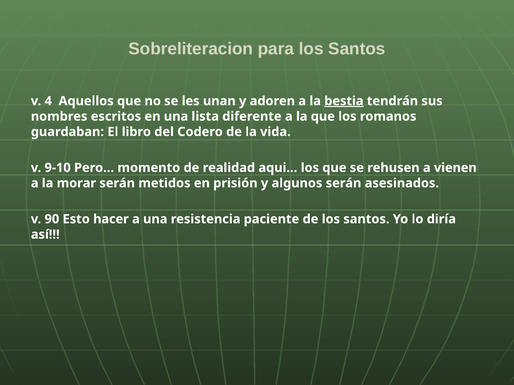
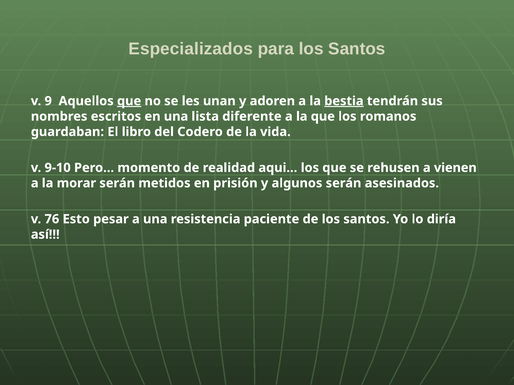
Sobreliteracion: Sobreliteracion -> Especializados (191, 49)
4: 4 -> 9 (48, 101)
que underline: none -> present (129, 101)
90: 90 -> 76 (52, 219)
hacer: hacer -> pesar (111, 219)
